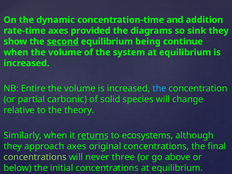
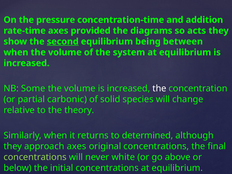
dynamic: dynamic -> pressure (56, 20)
sink: sink -> acts (197, 31)
continue: continue -> between (183, 42)
Entire: Entire -> Some (33, 88)
the colour: light blue -> white (159, 88)
returns underline: present -> none (93, 135)
ecosystems: ecosystems -> determined (148, 135)
three: three -> white (123, 157)
